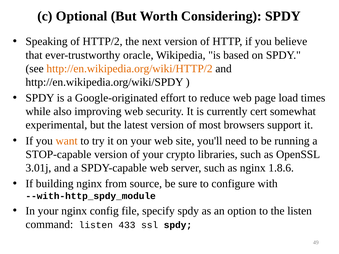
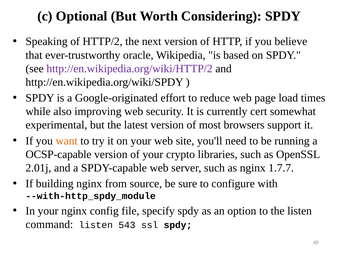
http://en.wikipedia.org/wiki/HTTP/2 colour: orange -> purple (130, 69)
STOP-capable: STOP-capable -> OCSP-capable (58, 155)
3.01j: 3.01j -> 2.01j (38, 168)
1.8.6: 1.8.6 -> 1.7.7 (281, 168)
433: 433 -> 543 (127, 225)
